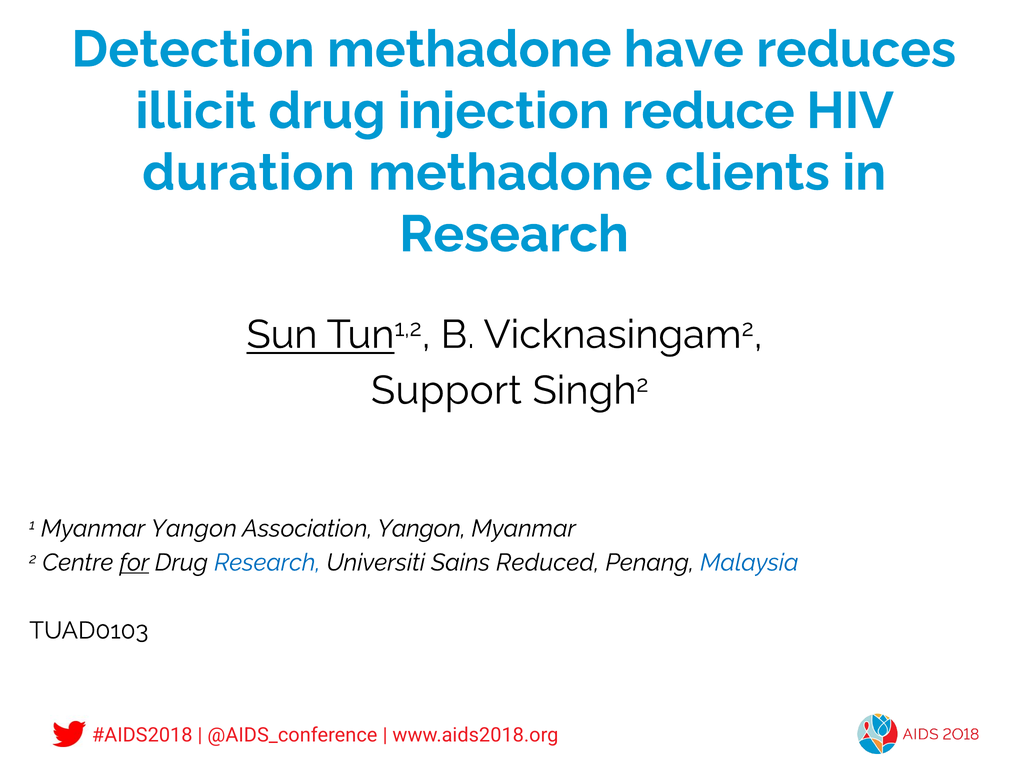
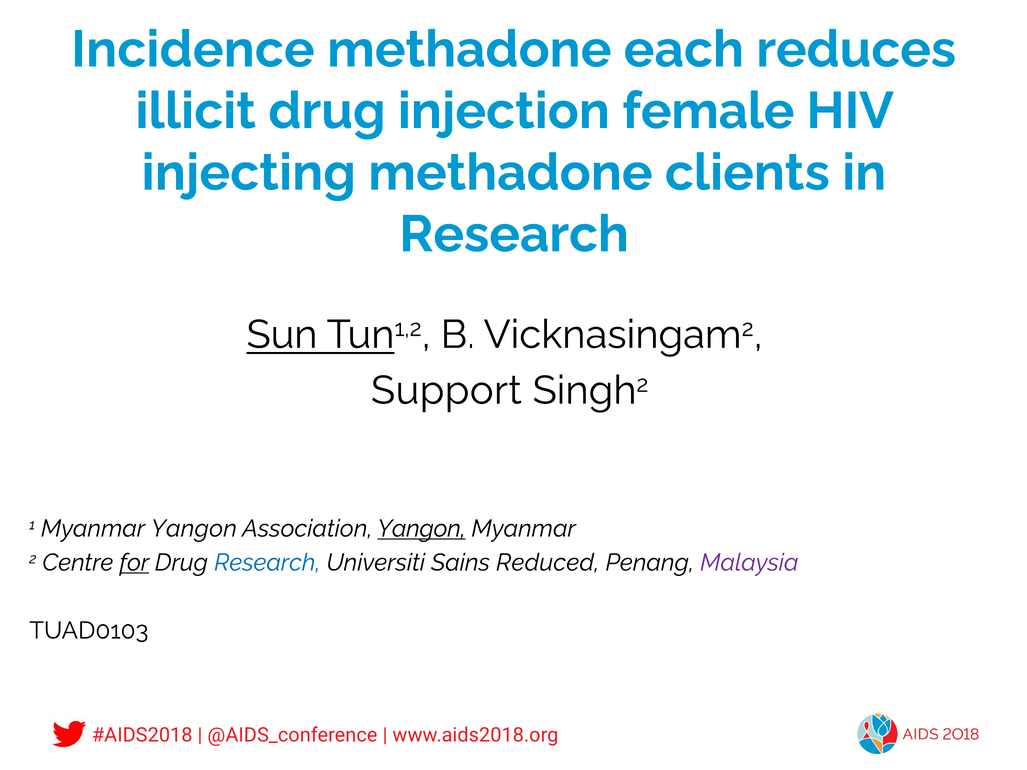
Detection: Detection -> Incidence (193, 50)
have: have -> each (684, 50)
reduce: reduce -> female (708, 111)
duration: duration -> injecting (249, 173)
Yangon underline: none -> present (422, 529)
Malaysia colour: blue -> purple (749, 563)
